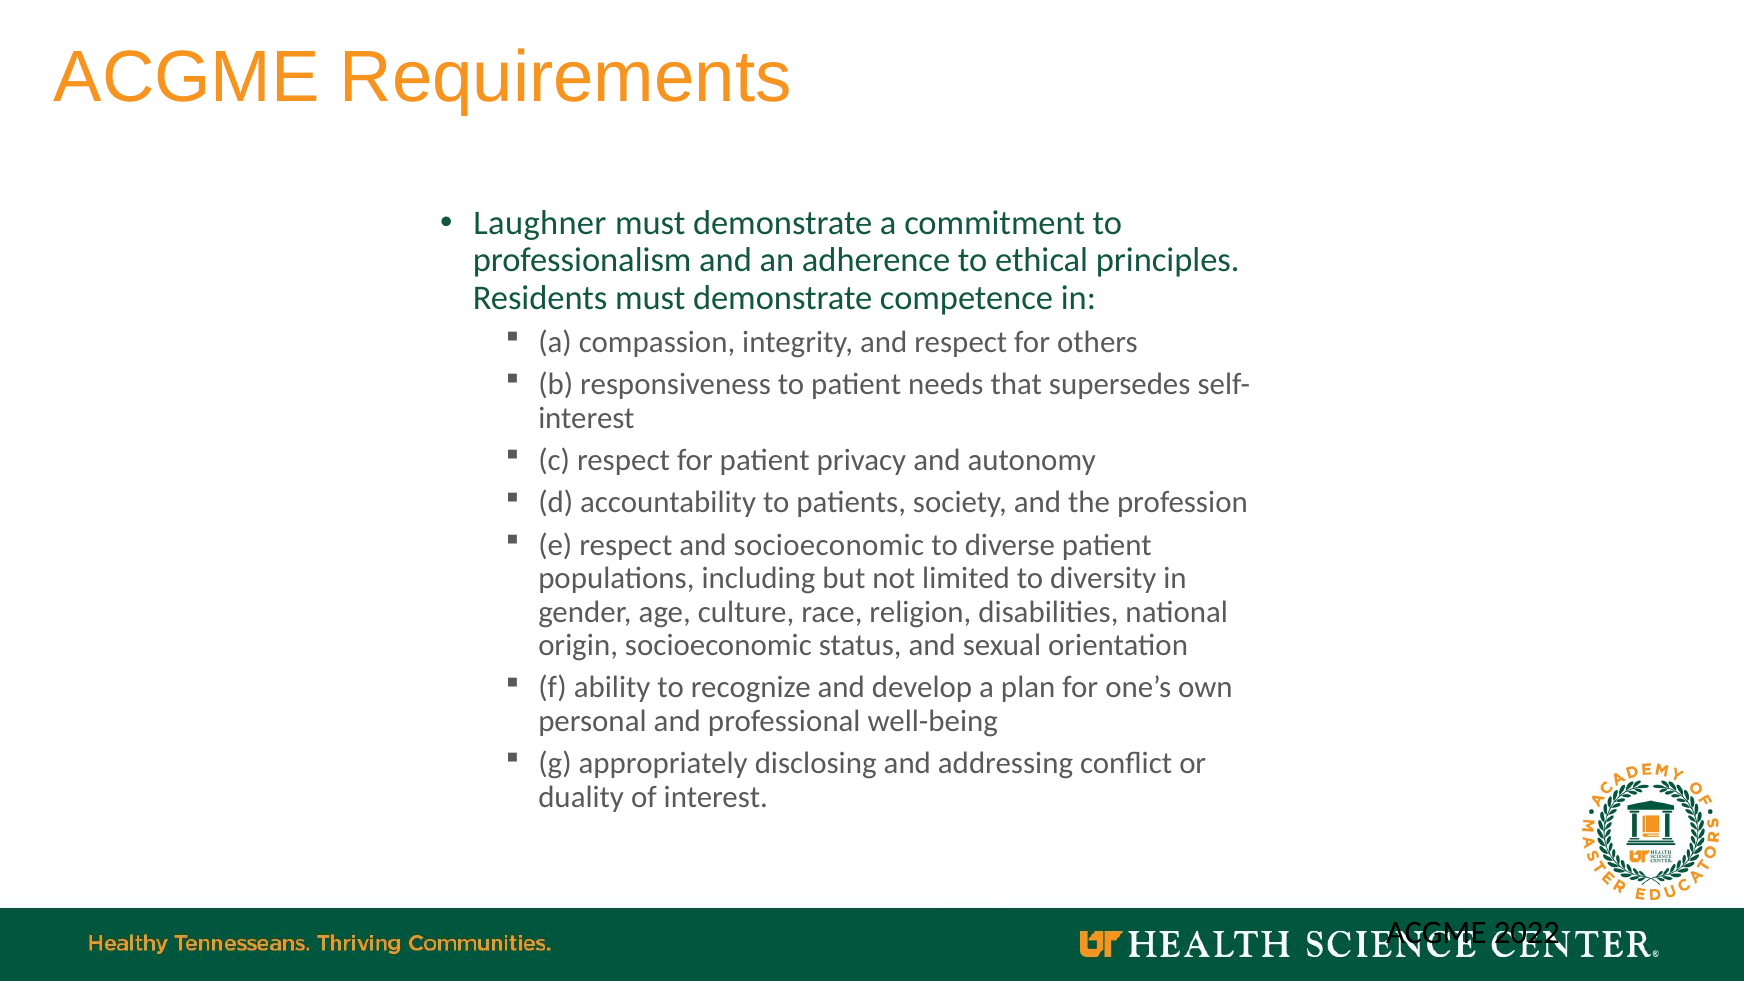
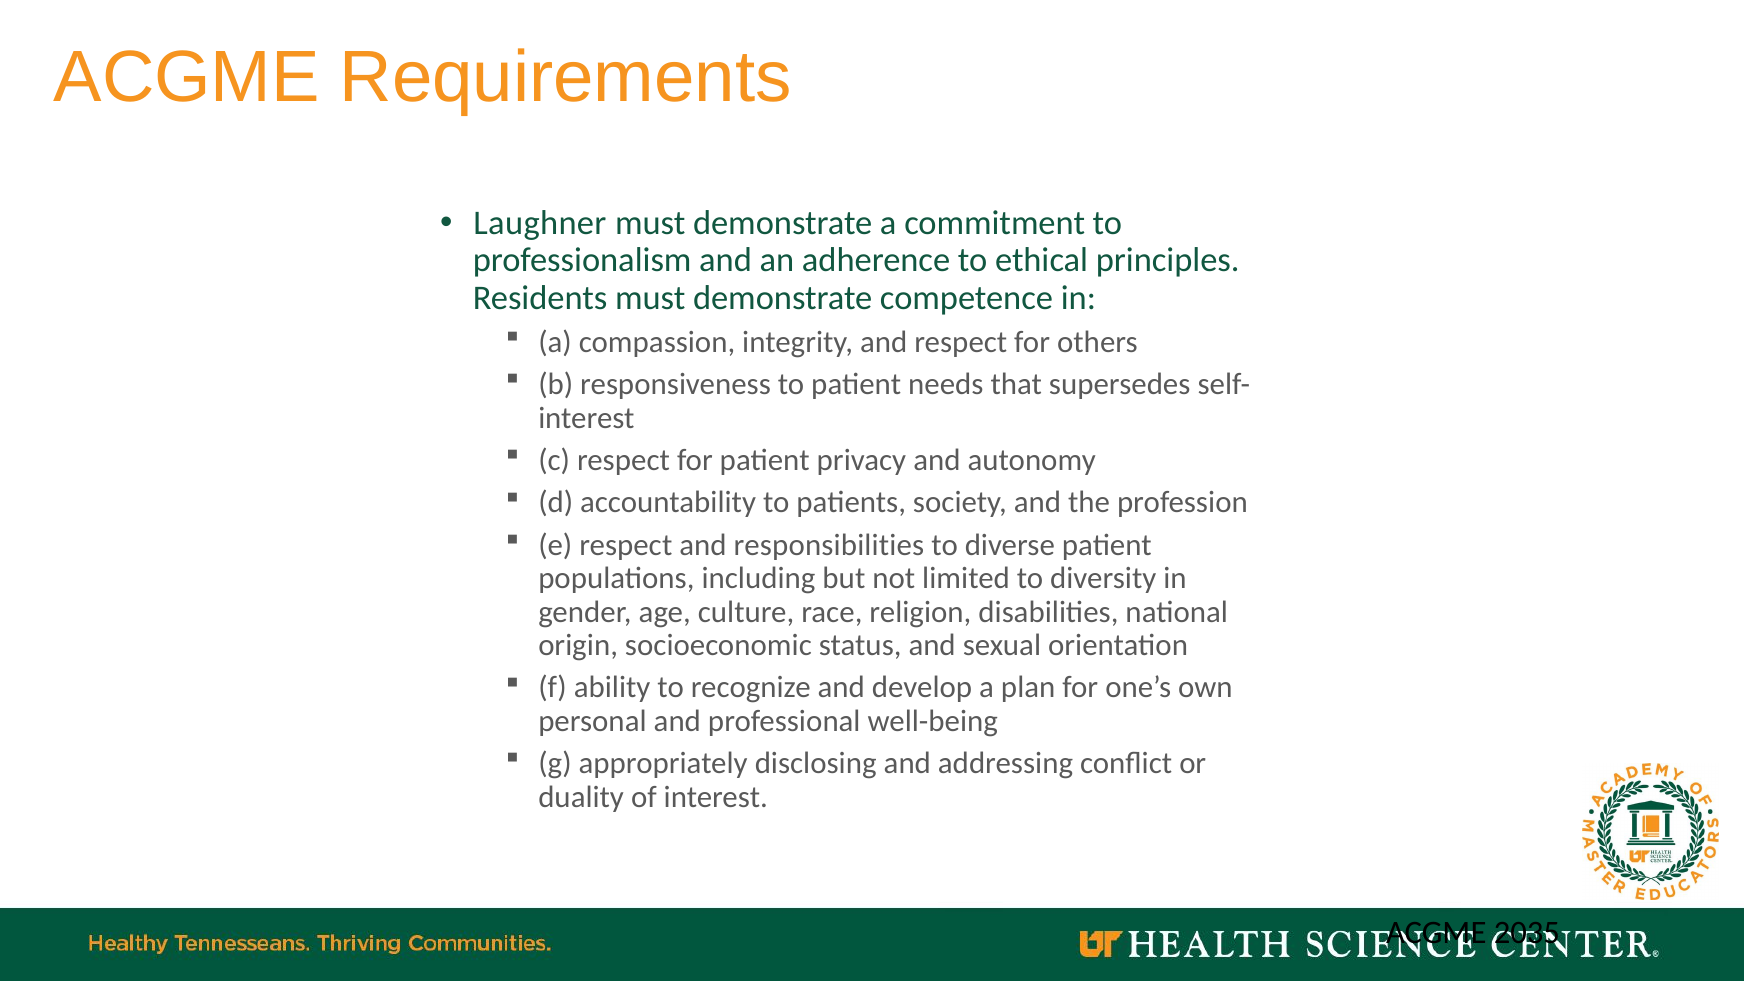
and socioeconomic: socioeconomic -> responsibilities (829, 545)
2022: 2022 -> 2035 (1527, 933)
